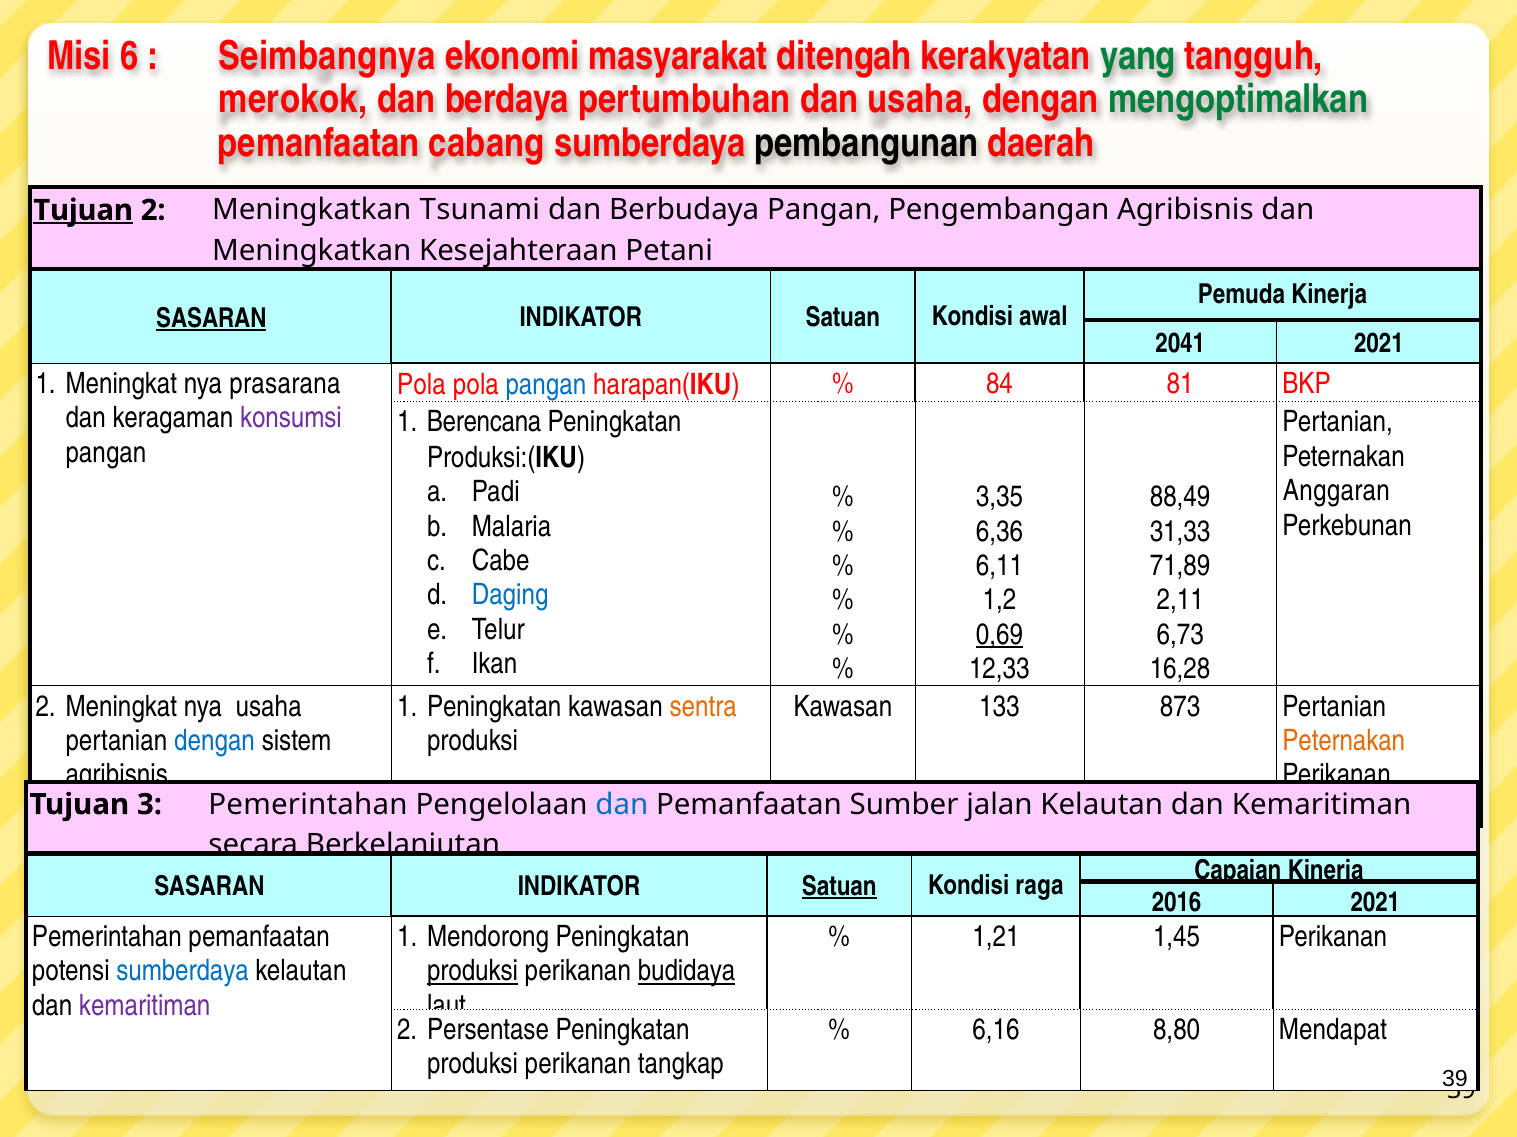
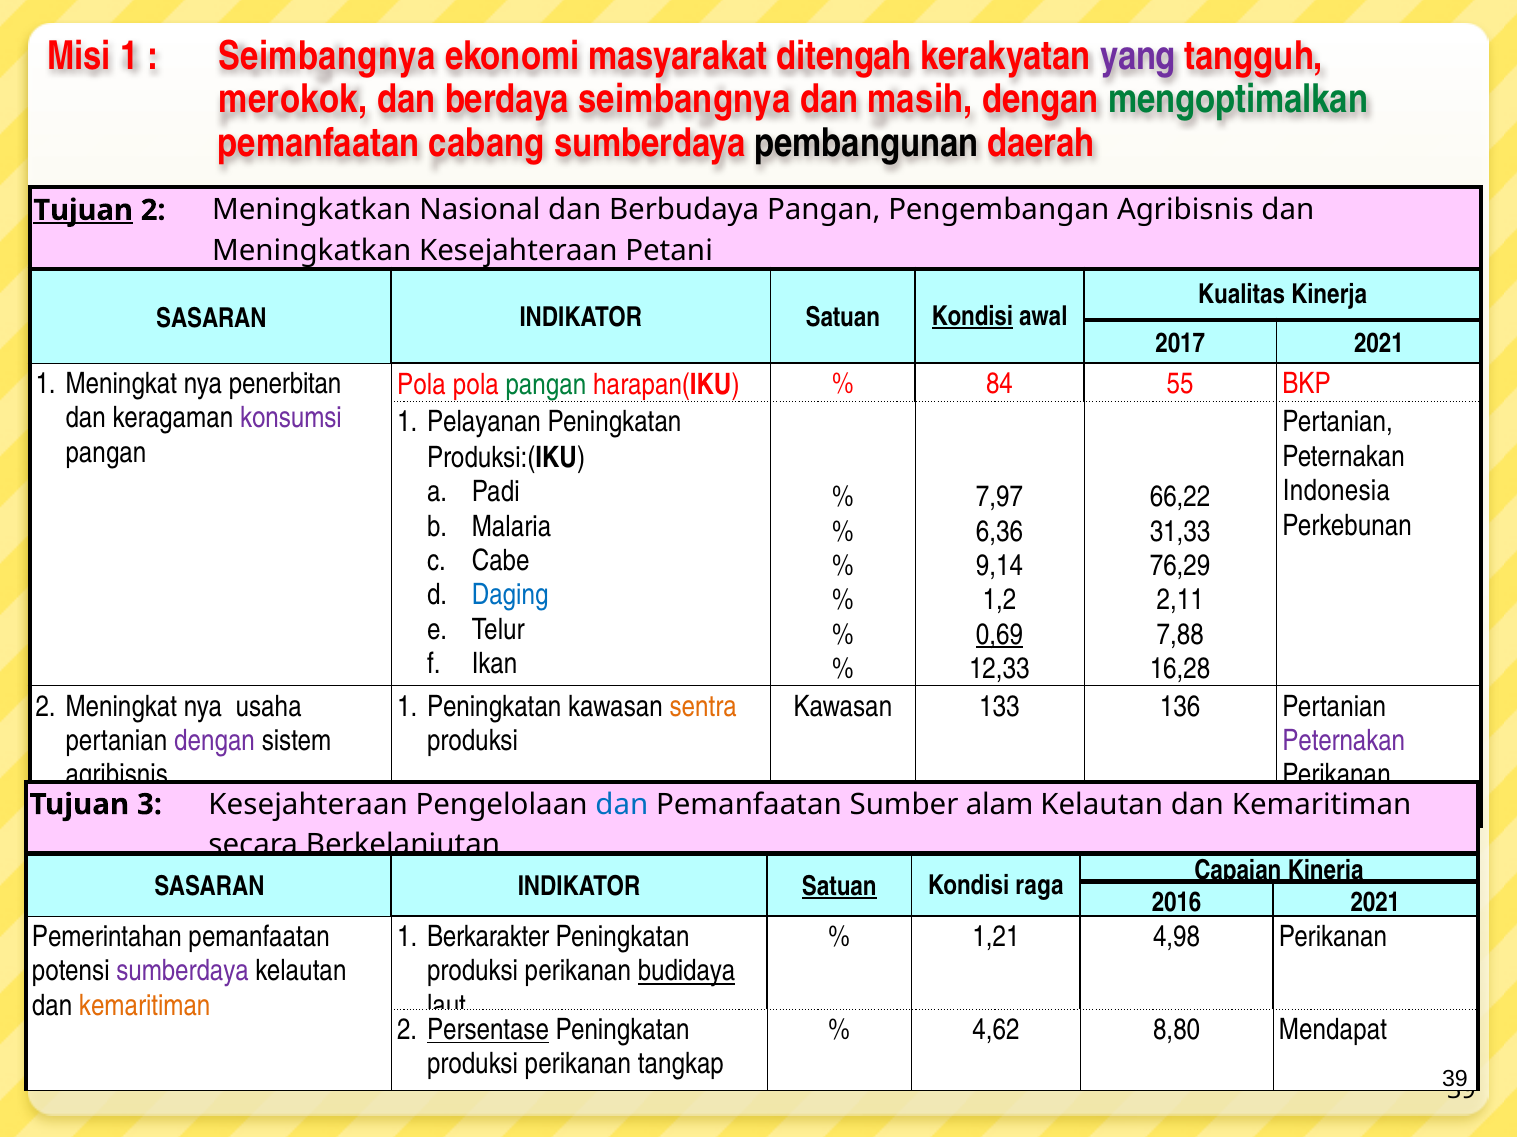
Misi 6: 6 -> 1 (130, 56)
yang colour: green -> purple (1138, 56)
berdaya pertumbuhan: pertumbuhan -> seimbangnya (684, 100)
dan usaha: usaha -> masih (920, 100)
Tsunami: Tsunami -> Nasional (480, 210)
Pemuda: Pemuda -> Kualitas (1242, 295)
SASARAN underline: present -> none (211, 318)
Kondisi underline: none -> present (972, 317)
2041: 2041 -> 2017 (1180, 343)
prasarana: prasarana -> penerbitan (285, 384)
pangan colour: blue -> green (546, 385)
81: 81 -> 55 (1180, 384)
Berencana: Berencana -> Pelayanan (484, 422)
Anggaran: Anggaran -> Indonesia (1336, 491)
3,35: 3,35 -> 7,97 (999, 497)
88,49: 88,49 -> 66,22 (1180, 497)
6,11: 6,11 -> 9,14 (999, 566)
71,89: 71,89 -> 76,29 (1180, 566)
6,73: 6,73 -> 7,88 (1180, 635)
873: 873 -> 136 (1180, 707)
dengan colour: blue -> purple (214, 741)
Peternakan colour: orange -> purple (1344, 741)
3 Pemerintahan: Pemerintahan -> Kesejahteraan (308, 805)
jalan: jalan -> alam (1000, 805)
Mendorong: Mendorong -> Berkarakter (488, 937)
1,45: 1,45 -> 4,98 (1177, 937)
sumberdaya colour: blue -> purple (183, 972)
produksi underline: present -> none (473, 972)
kemaritiman colour: purple -> orange (145, 1006)
Persentase underline: none -> present (488, 1031)
6,16: 6,16 -> 4,62 (996, 1031)
